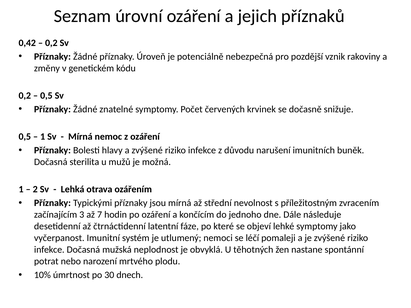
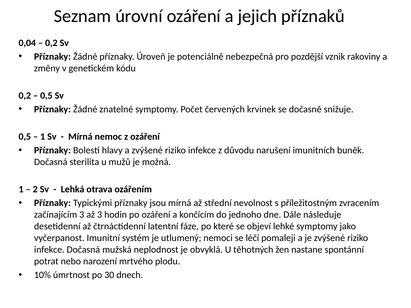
0,42: 0,42 -> 0,04 (27, 43)
až 7: 7 -> 3 (100, 215)
